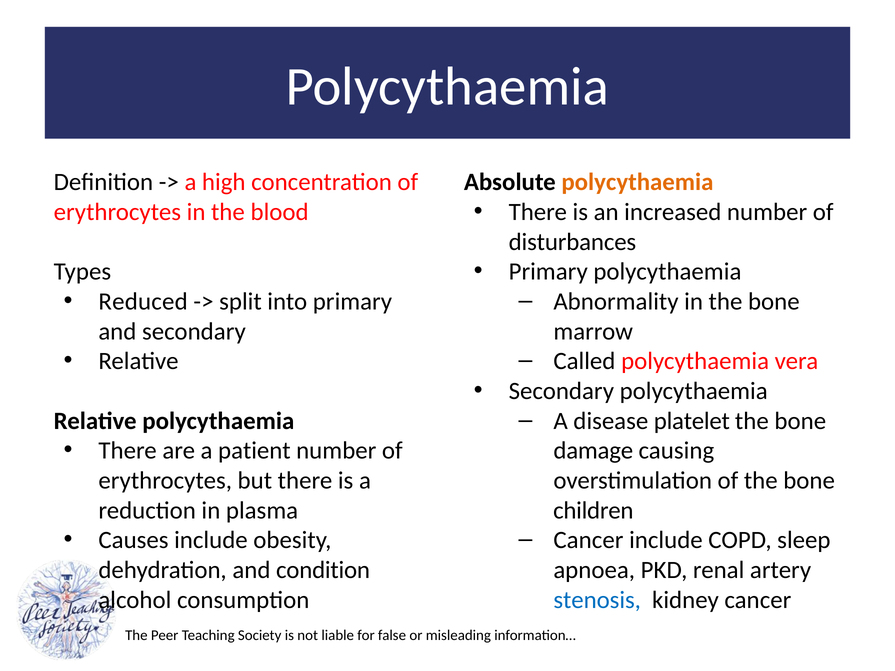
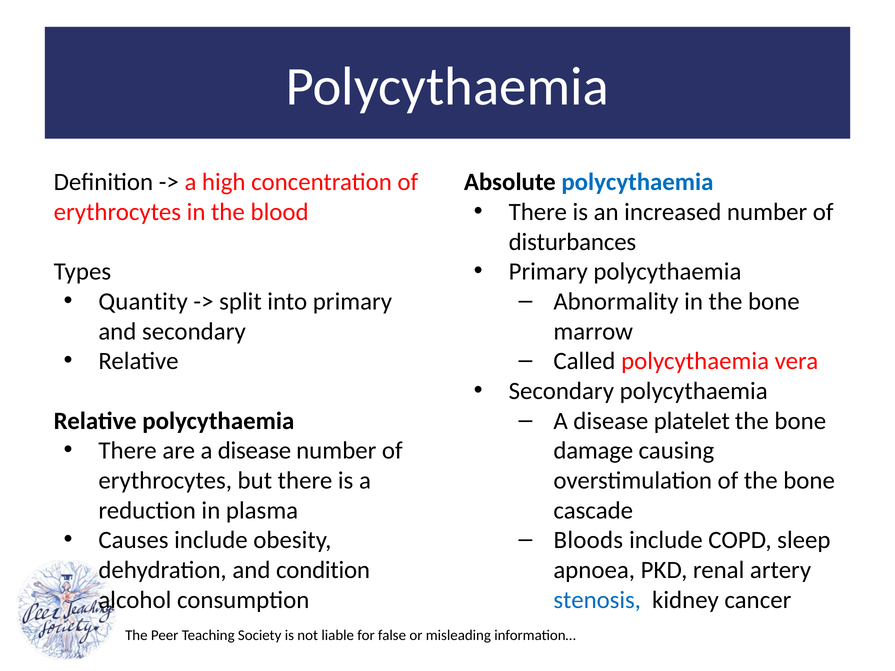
polycythaemia colour: orange -> blue (637, 182)
Reduced: Reduced -> Quantity (143, 302)
are a patient: patient -> disease (254, 451)
children: children -> cascade (593, 511)
Cancer: Cancer -> Bloods (588, 540)
